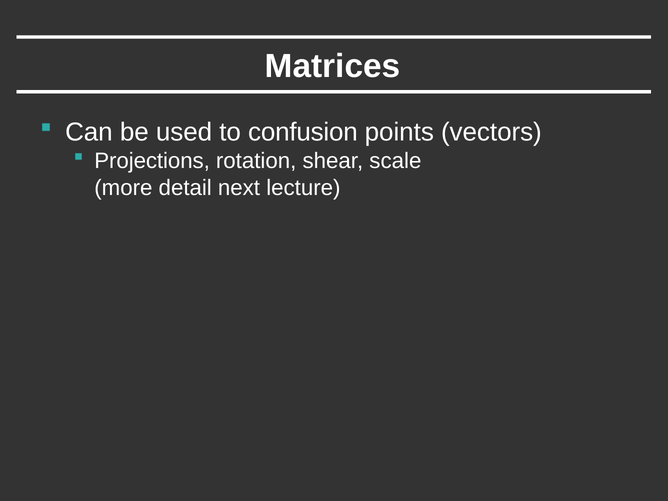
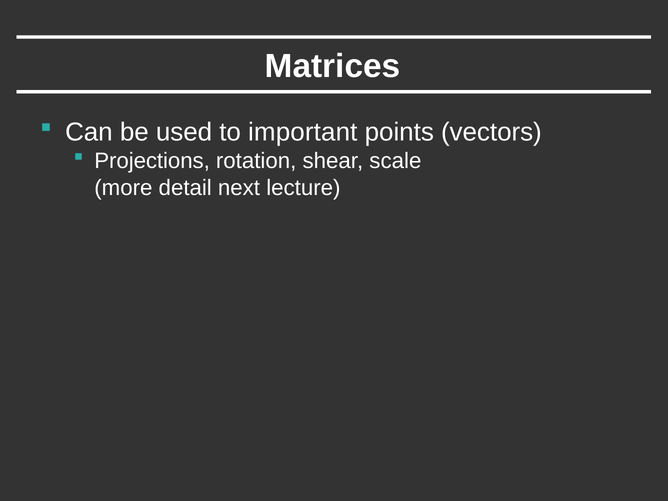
confusion: confusion -> important (303, 132)
